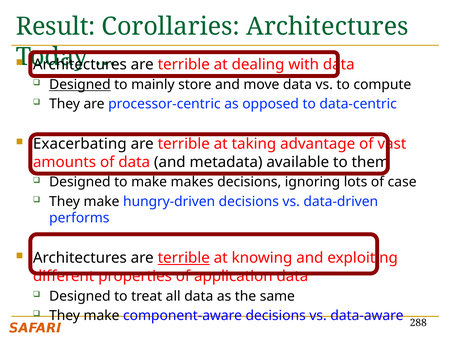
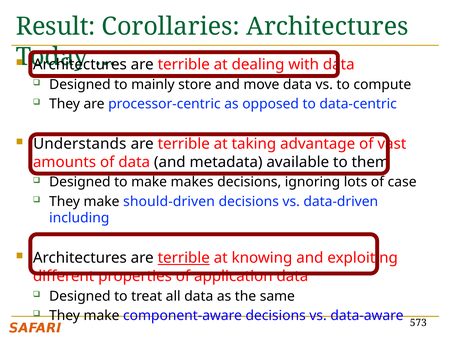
Designed underline: present -> none (80, 85)
Exacerbating: Exacerbating -> Understands (80, 144)
hungry-driven: hungry-driven -> should-driven (169, 202)
performs: performs -> including (79, 218)
288: 288 -> 573 (418, 323)
